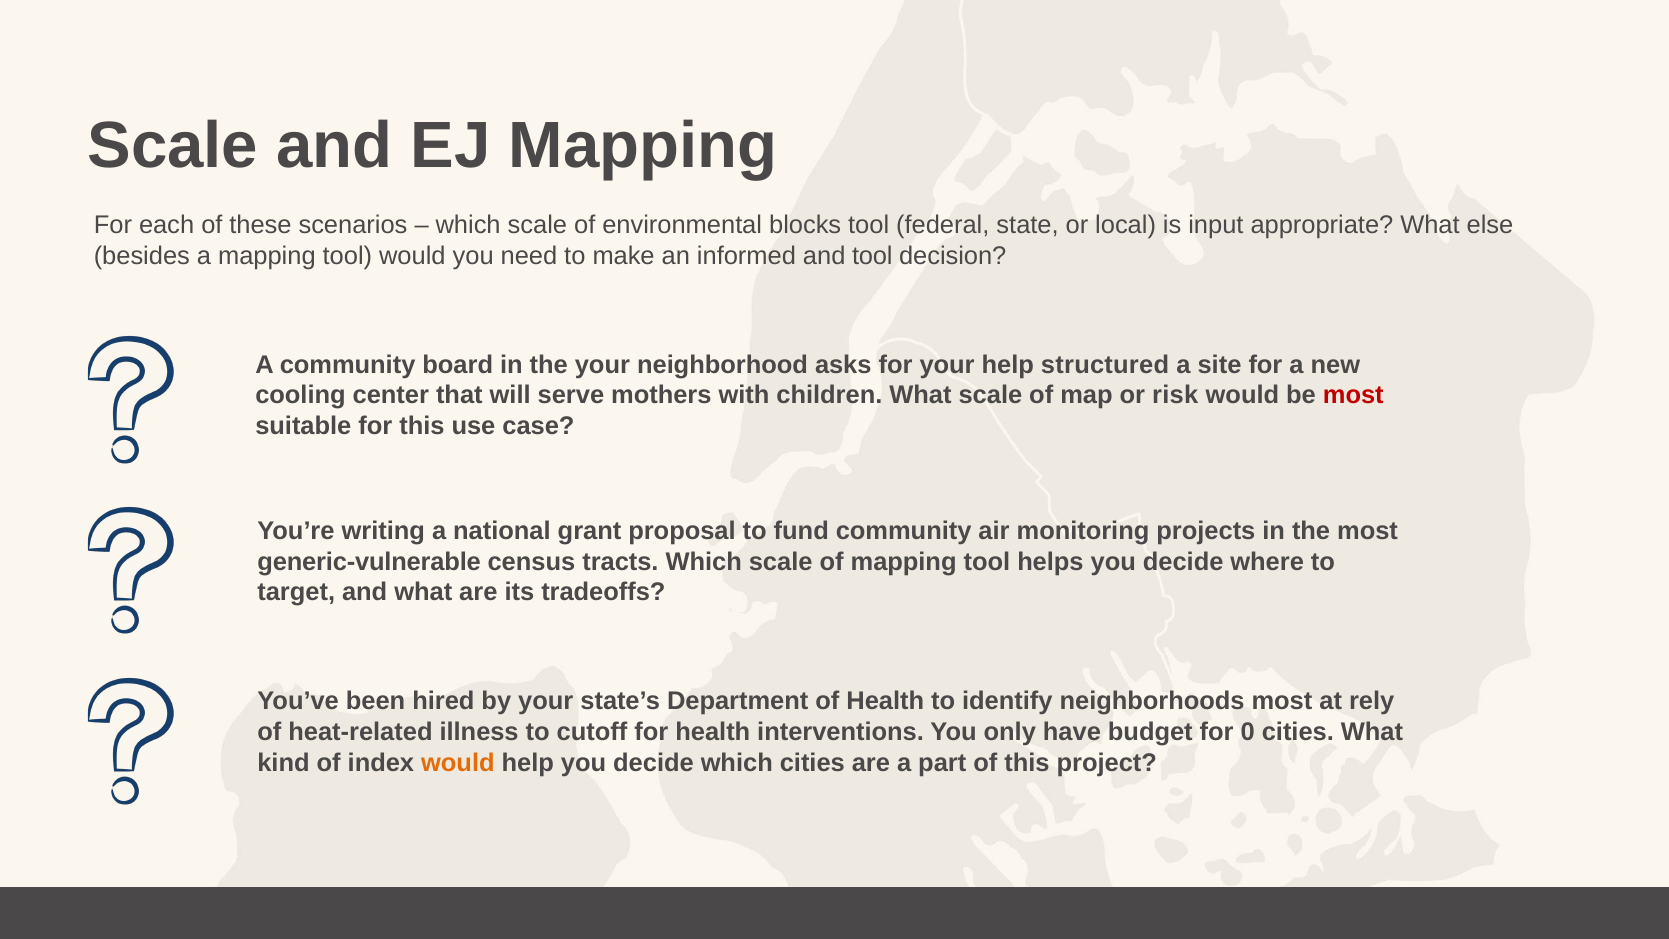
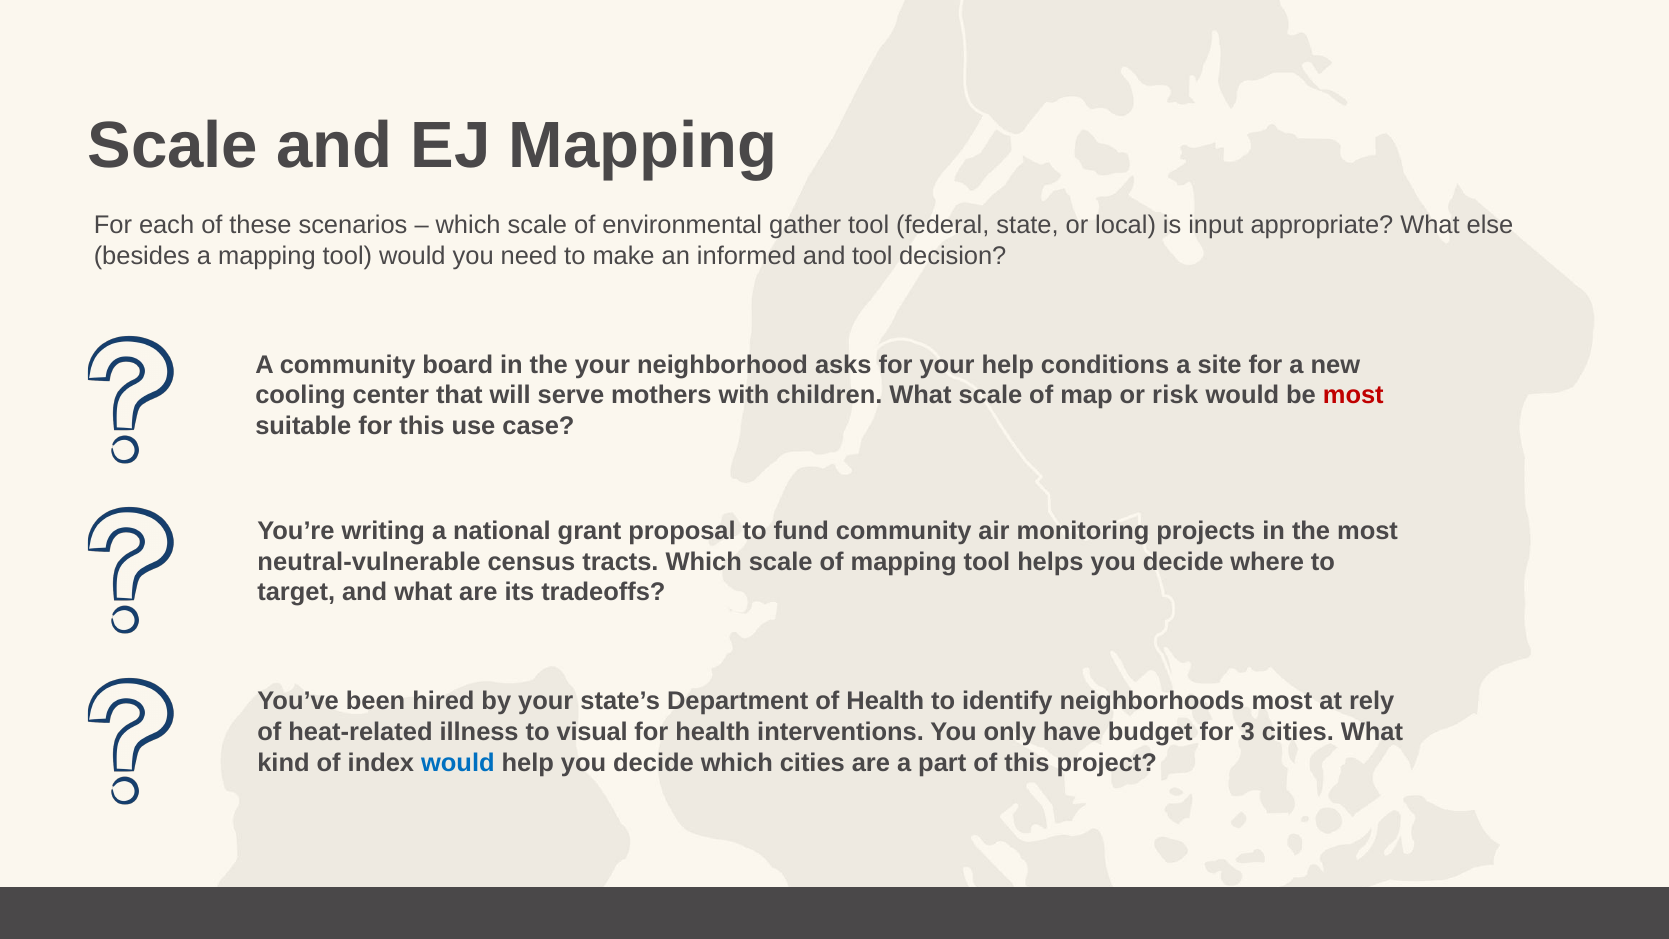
blocks: blocks -> gather (805, 225)
structured: structured -> conditions (1105, 365)
generic-vulnerable: generic-vulnerable -> neutral-vulnerable (369, 562)
cutoff: cutoff -> visual (592, 732)
0: 0 -> 3 (1248, 732)
would colour: orange -> blue (458, 763)
